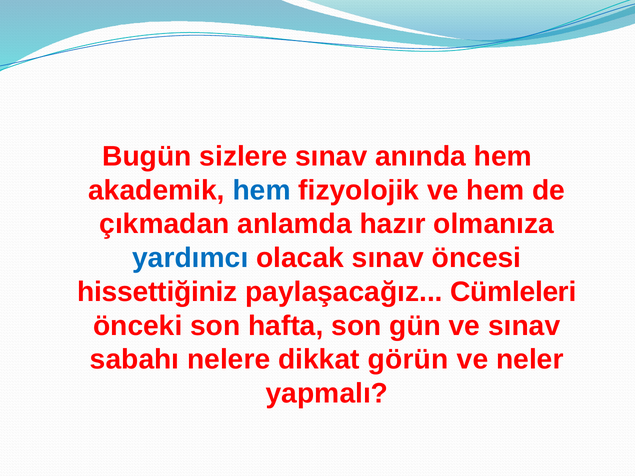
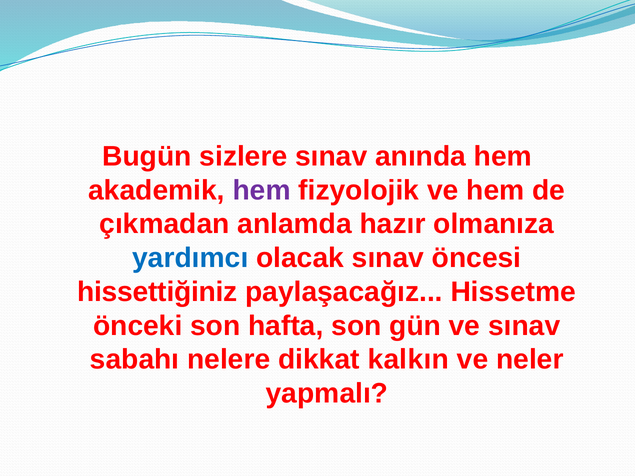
hem colour: blue -> purple (262, 190)
Cümleleri: Cümleleri -> Hissetme (513, 292)
görün: görün -> kalkın (408, 360)
